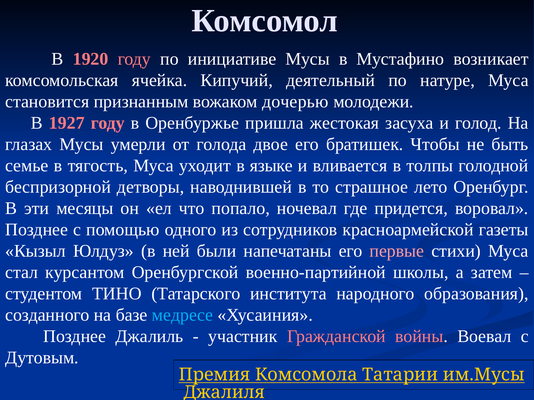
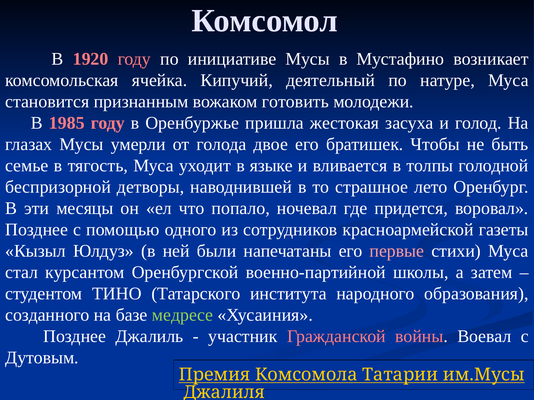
дочерью: дочерью -> готовить (295, 102)
1927: 1927 -> 1985 (67, 123)
медресе colour: light blue -> light green (183, 315)
